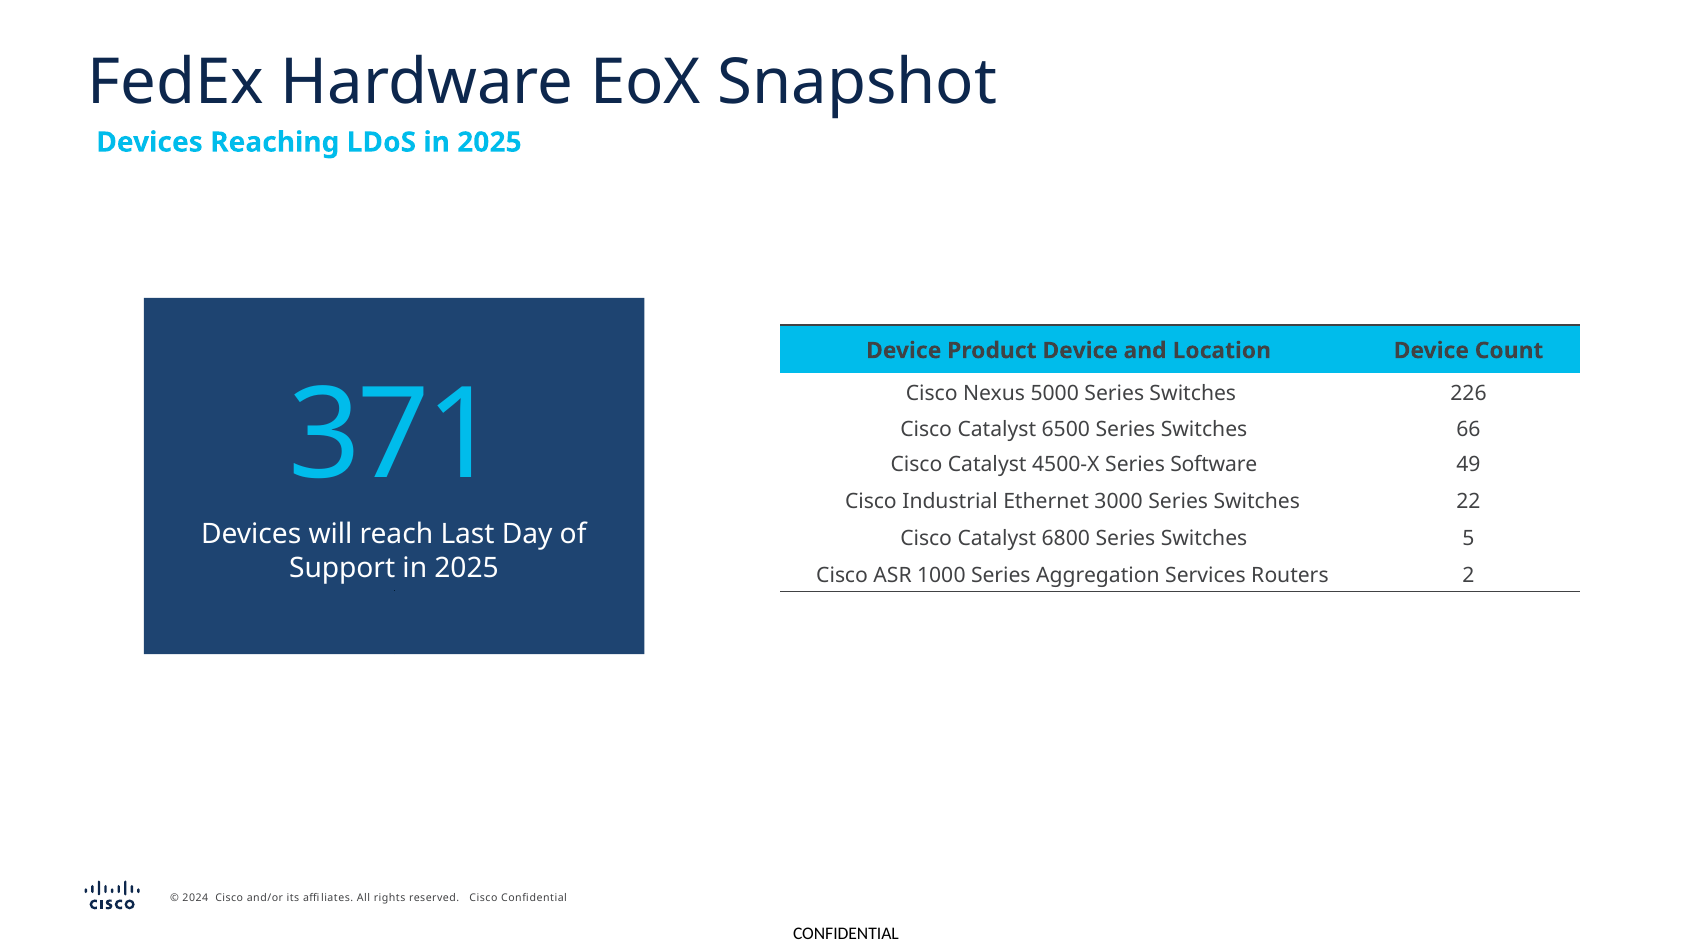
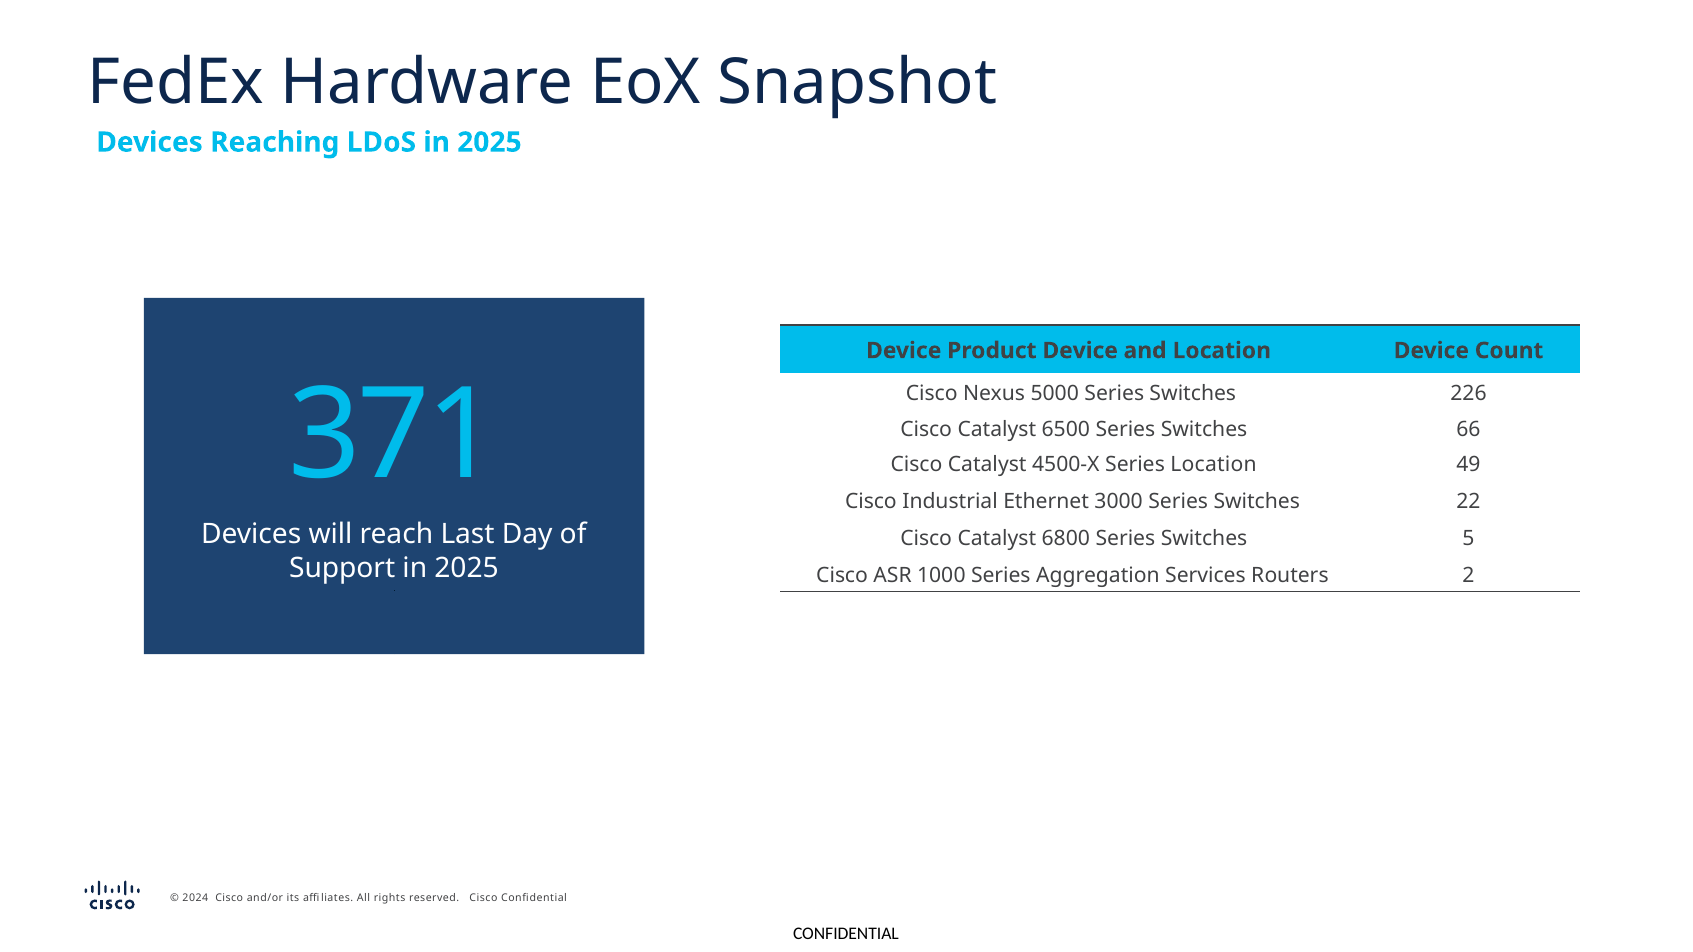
Series Software: Software -> Location (1214, 465)
